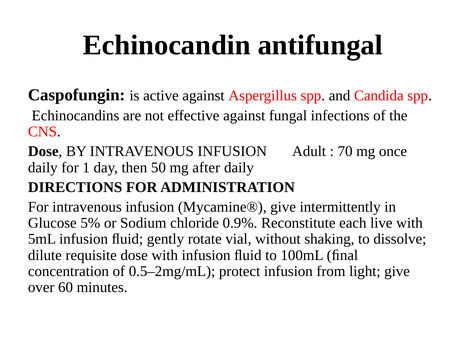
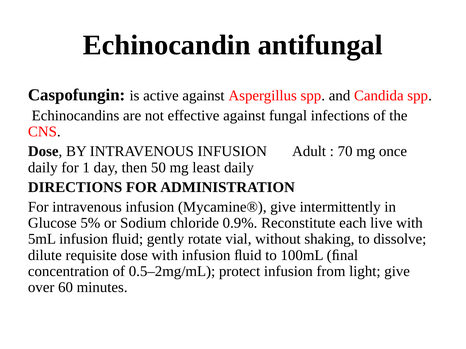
after: after -> least (206, 168)
